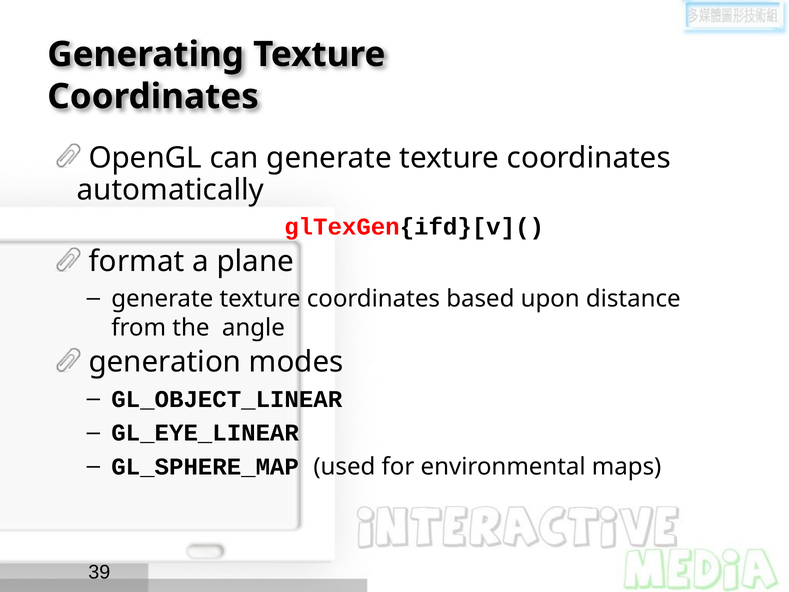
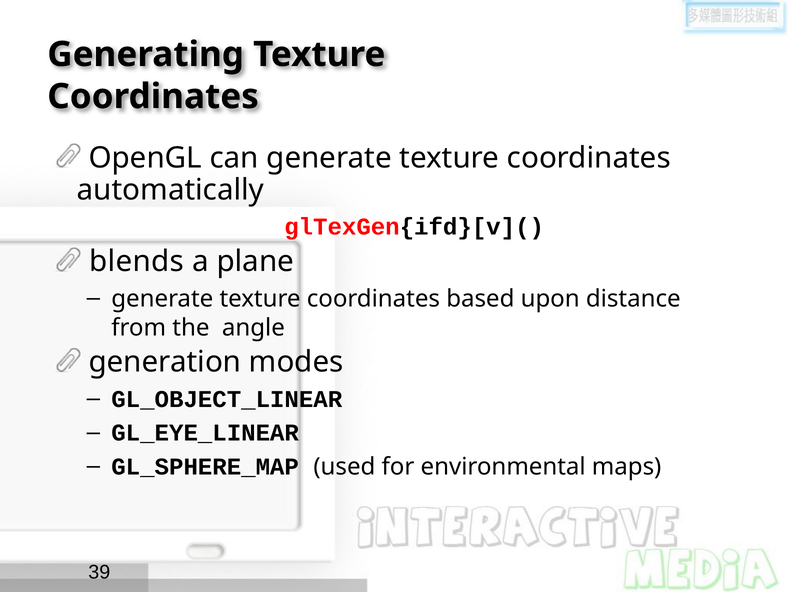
format: format -> blends (137, 261)
